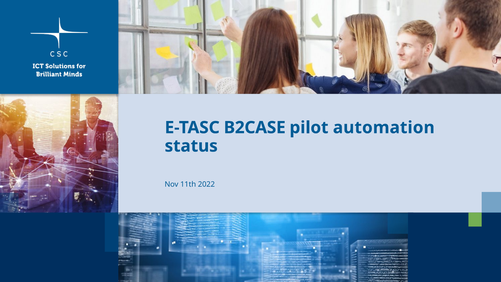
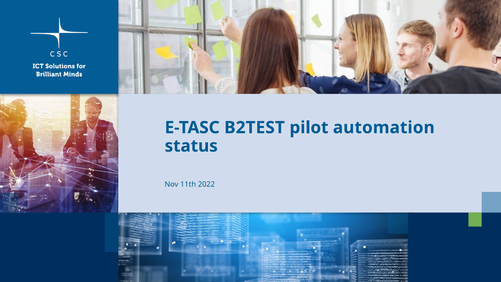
B2CASE: B2CASE -> B2TEST (255, 128)
